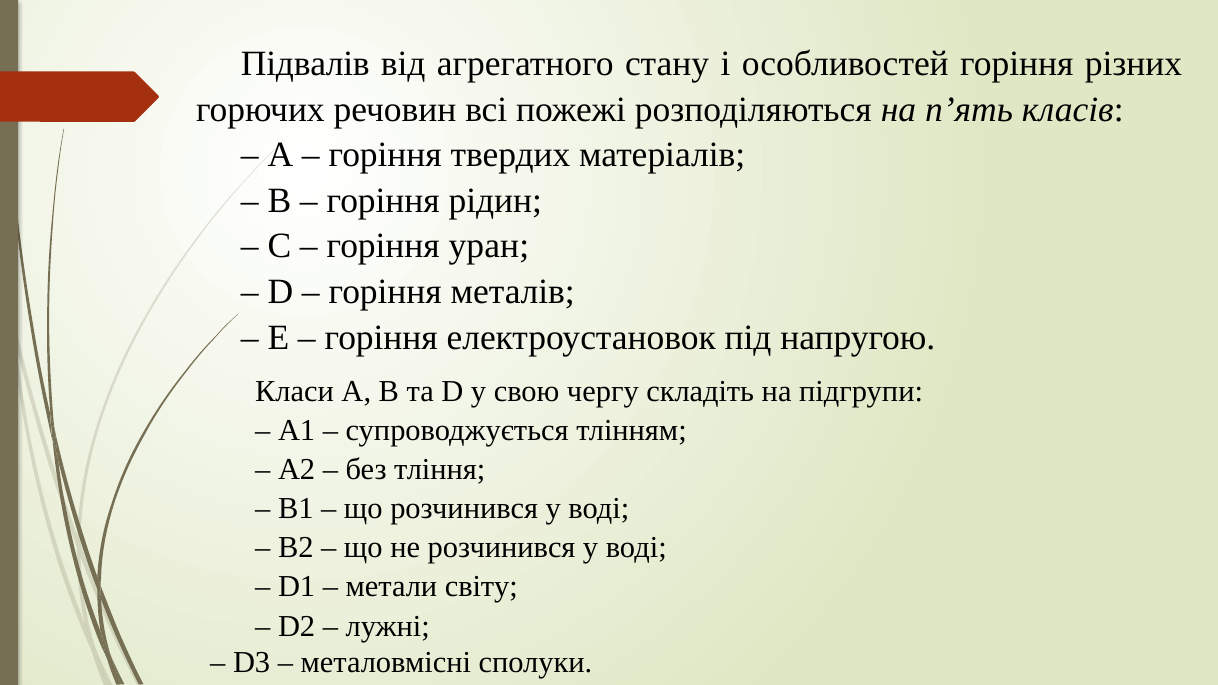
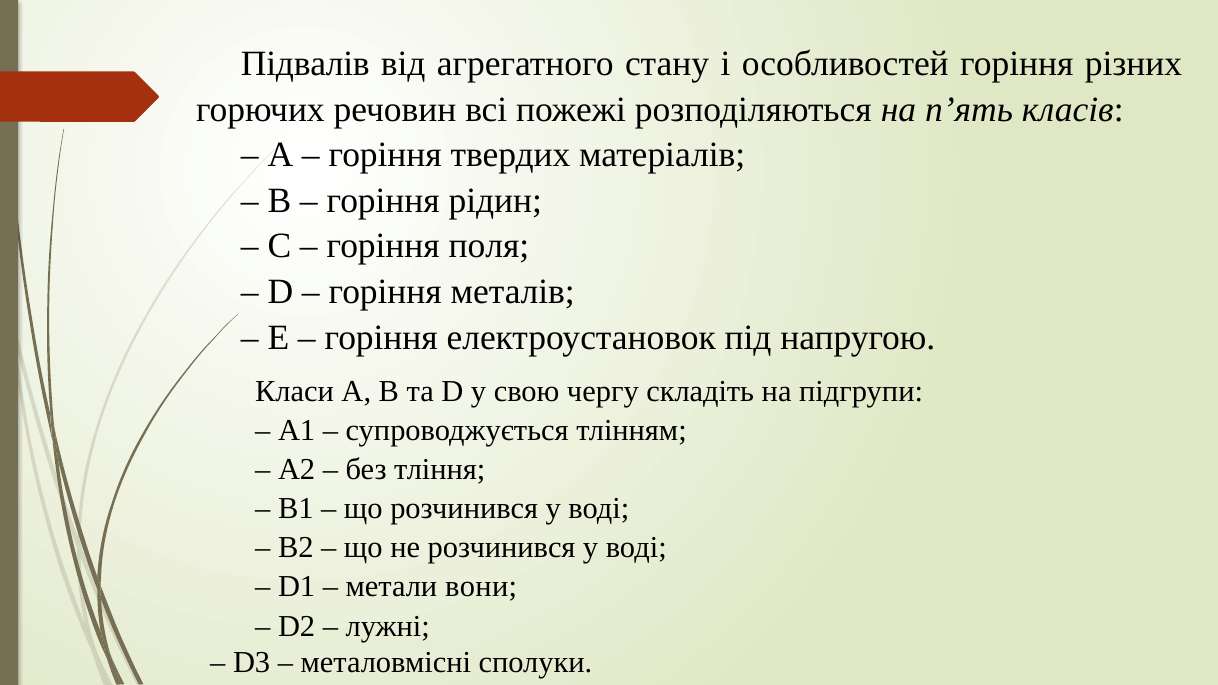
уран: уран -> поля (489, 246)
світу: світу -> вони (481, 587)
